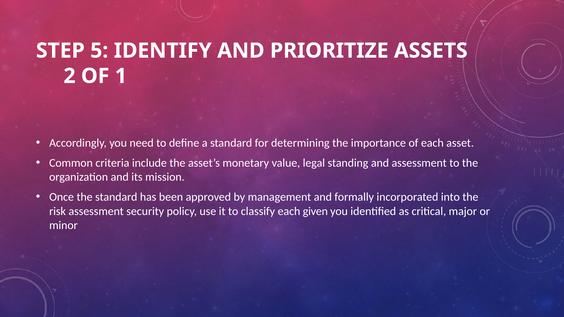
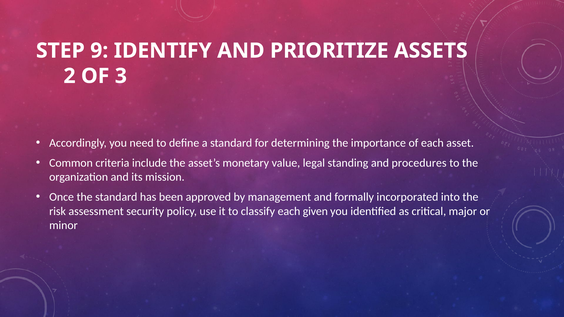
5: 5 -> 9 (99, 51)
1: 1 -> 3 (121, 76)
and assessment: assessment -> procedures (419, 163)
